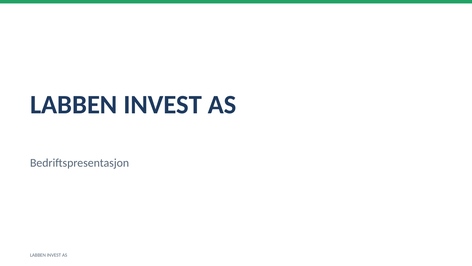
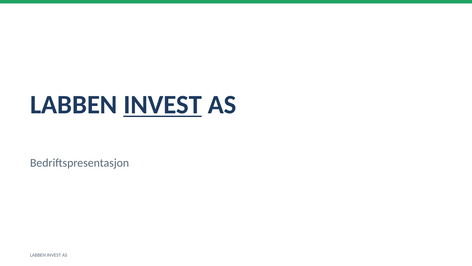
INVEST underline: none -> present (163, 105)
